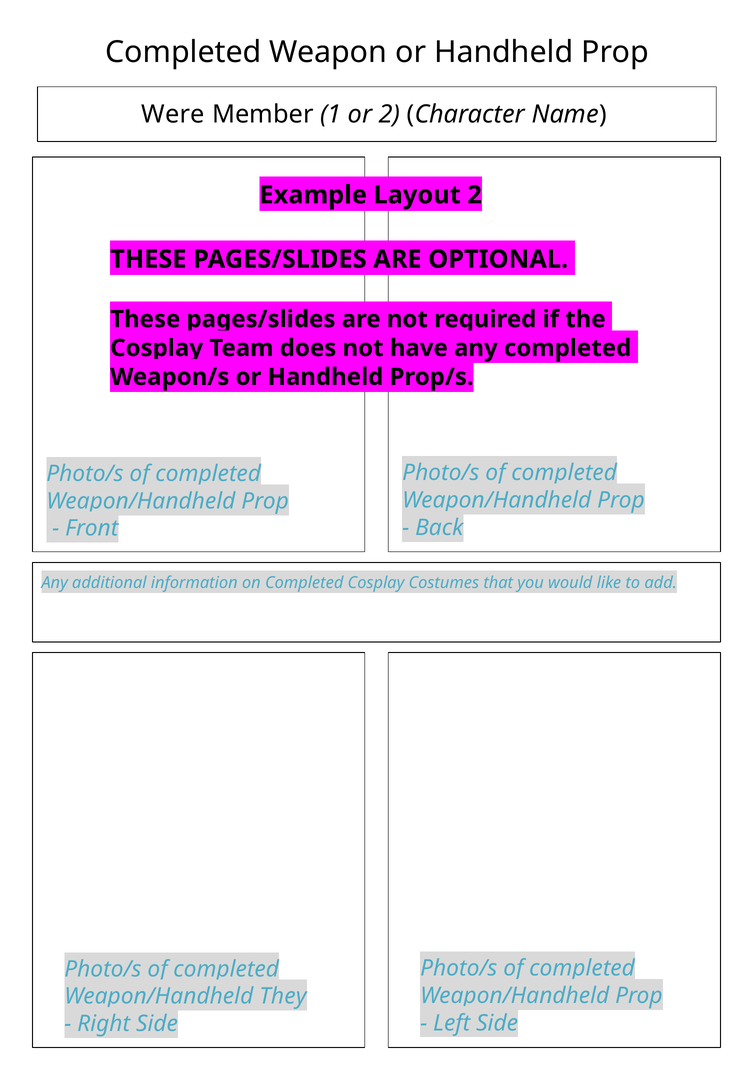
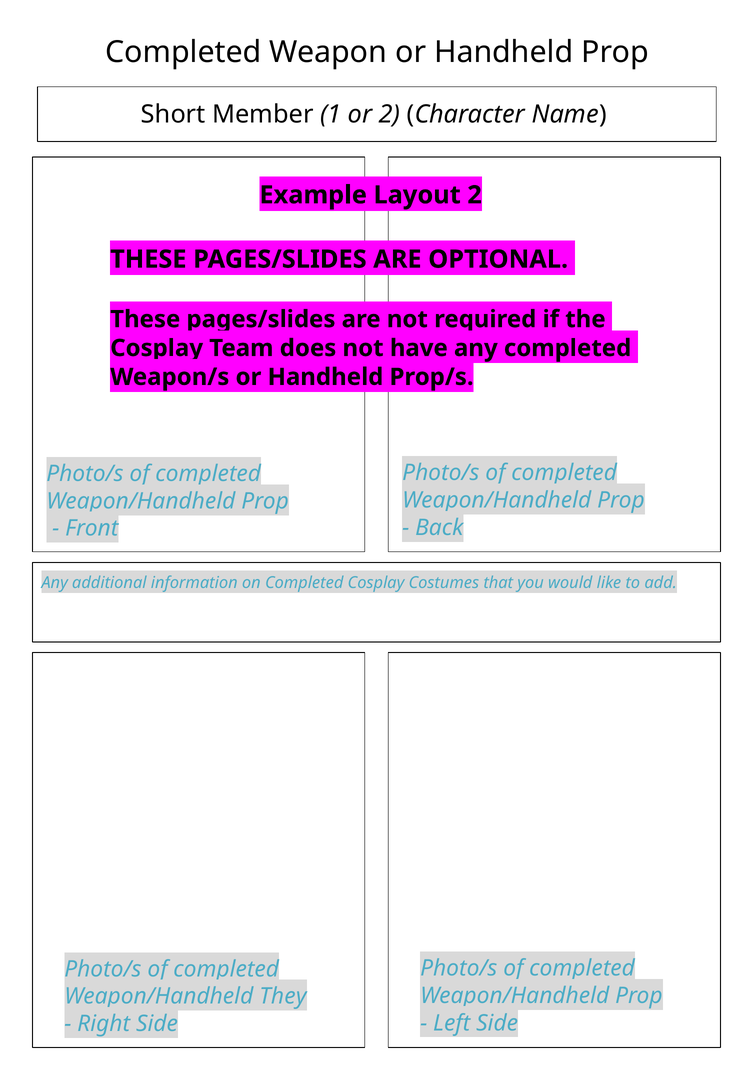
Were: Were -> Short (173, 115)
